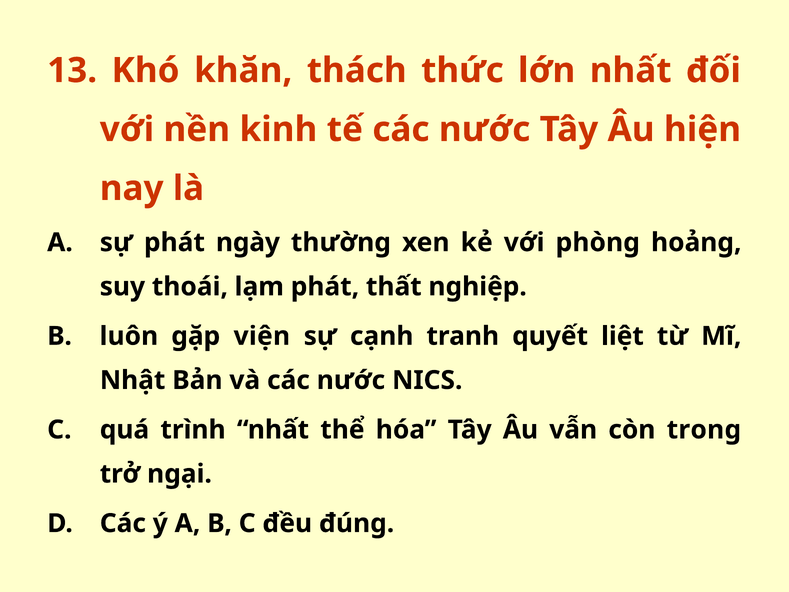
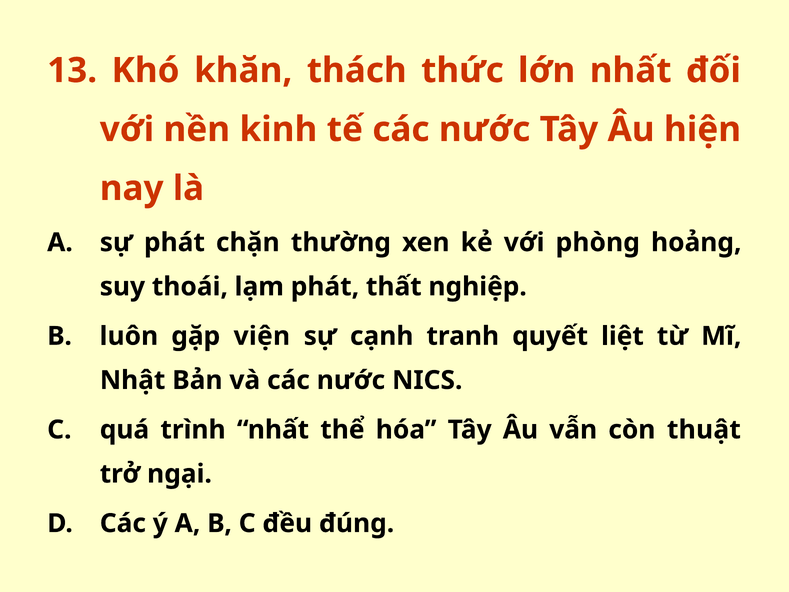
ngày: ngày -> chặn (248, 242)
trong: trong -> thuật (704, 430)
